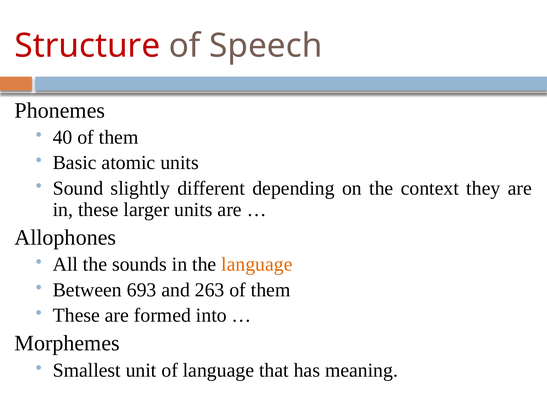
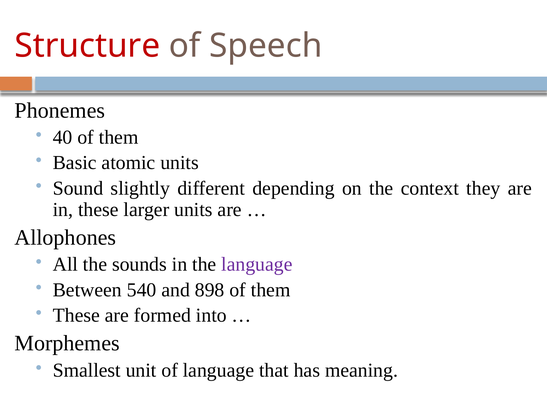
language colour: orange -> purple (257, 264)
693: 693 -> 540 (142, 289)
263: 263 -> 898 (210, 289)
